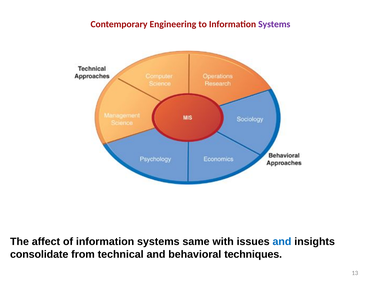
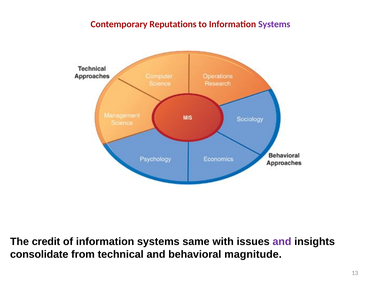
Engineering: Engineering -> Reputations (173, 24)
affect: affect -> credit (46, 241)
and colour: blue -> purple (282, 241)
techniques: techniques -> magnitude (253, 254)
